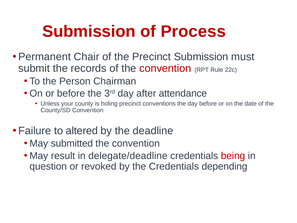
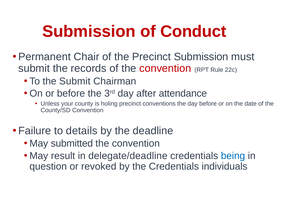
Process: Process -> Conduct (193, 31)
the Person: Person -> Submit (75, 81)
altered: altered -> details (82, 131)
being colour: red -> blue (233, 156)
depending: depending -> individuals (225, 166)
